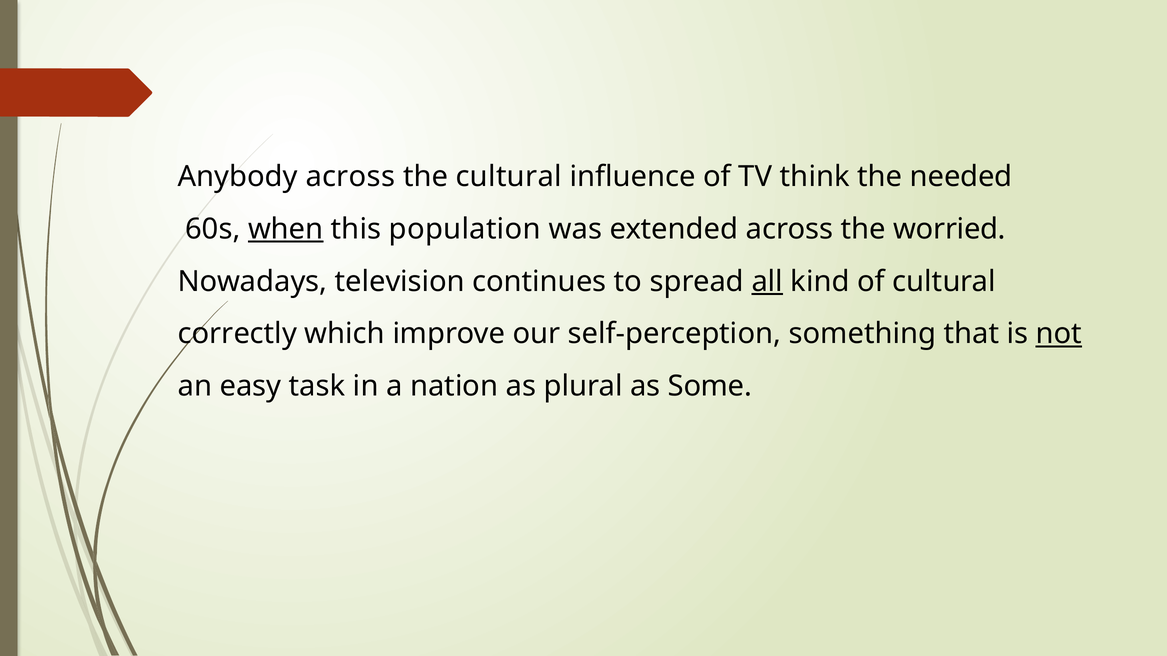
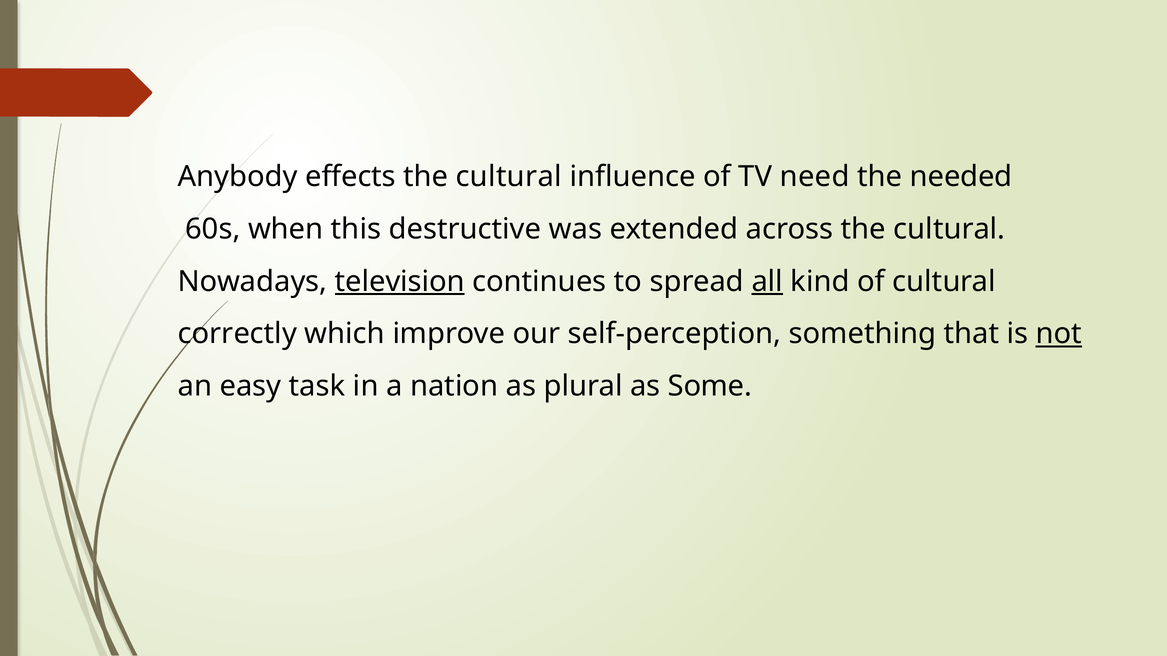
Anybody across: across -> effects (351, 177)
think: think -> need (815, 177)
when underline: present -> none (286, 229)
population: population -> destructive (465, 229)
across the worried: worried -> cultural (949, 229)
television underline: none -> present (400, 282)
